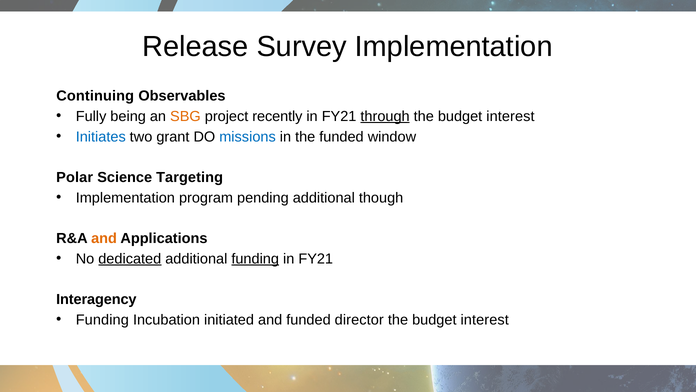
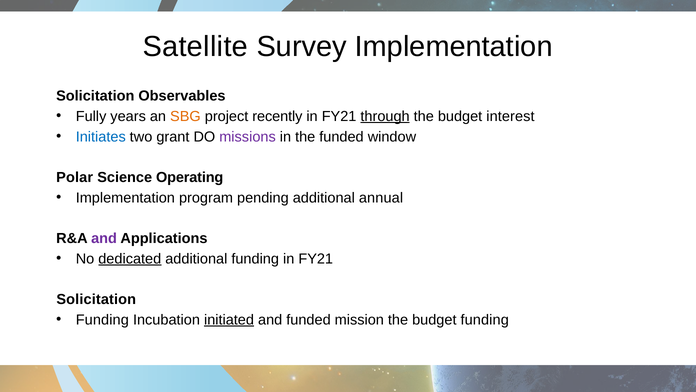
Release: Release -> Satellite (195, 47)
Continuing: Continuing -> Solicitation (95, 96)
being: being -> years (128, 116)
missions colour: blue -> purple (248, 137)
Targeting: Targeting -> Operating (190, 177)
though: though -> annual (381, 197)
and colour: orange -> purple (104, 238)
funding underline: present -> none (255, 258)
Interagency: Interagency -> Solicitation (96, 299)
initiated underline: none -> present (229, 319)
director: director -> mission (359, 319)
interest: interest -> funding (485, 319)
